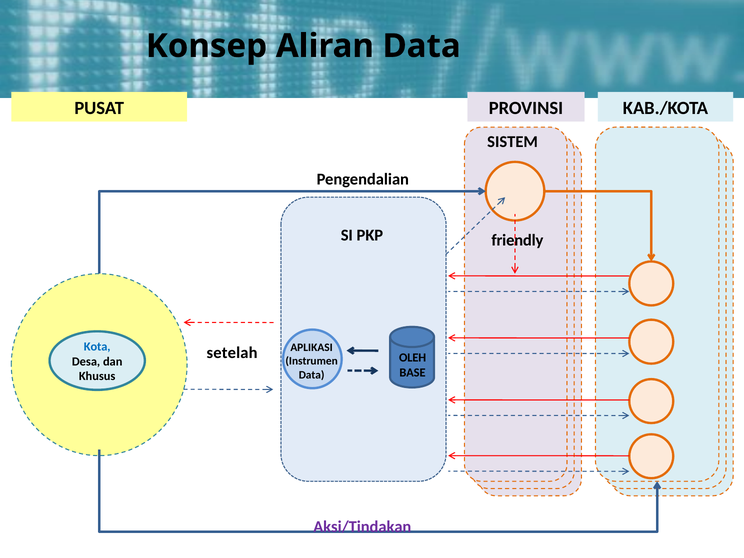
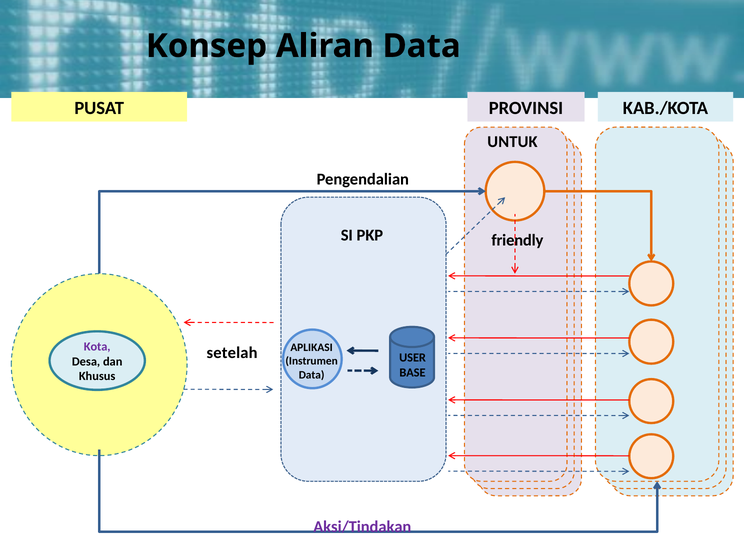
SISTEM: SISTEM -> UNTUK (512, 142)
Kota colour: blue -> purple (97, 347)
OLEH: OLEH -> USER (413, 358)
